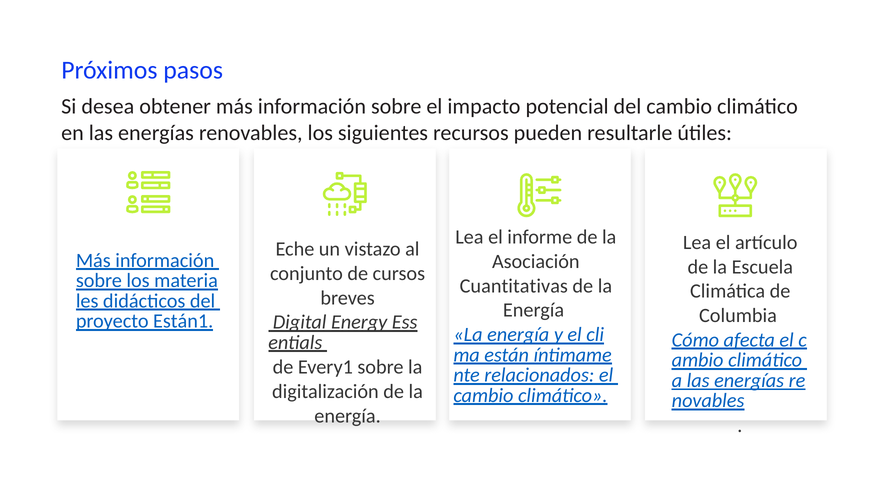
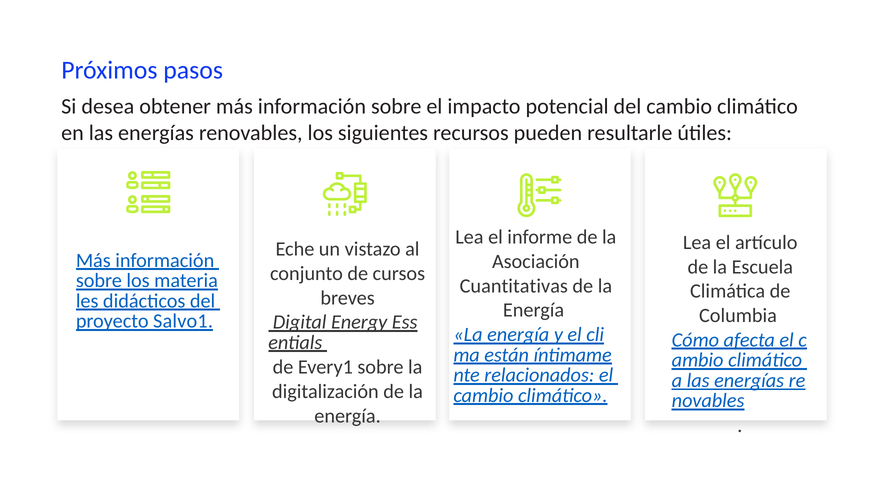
Están1: Están1 -> Salvo1 (183, 321)
